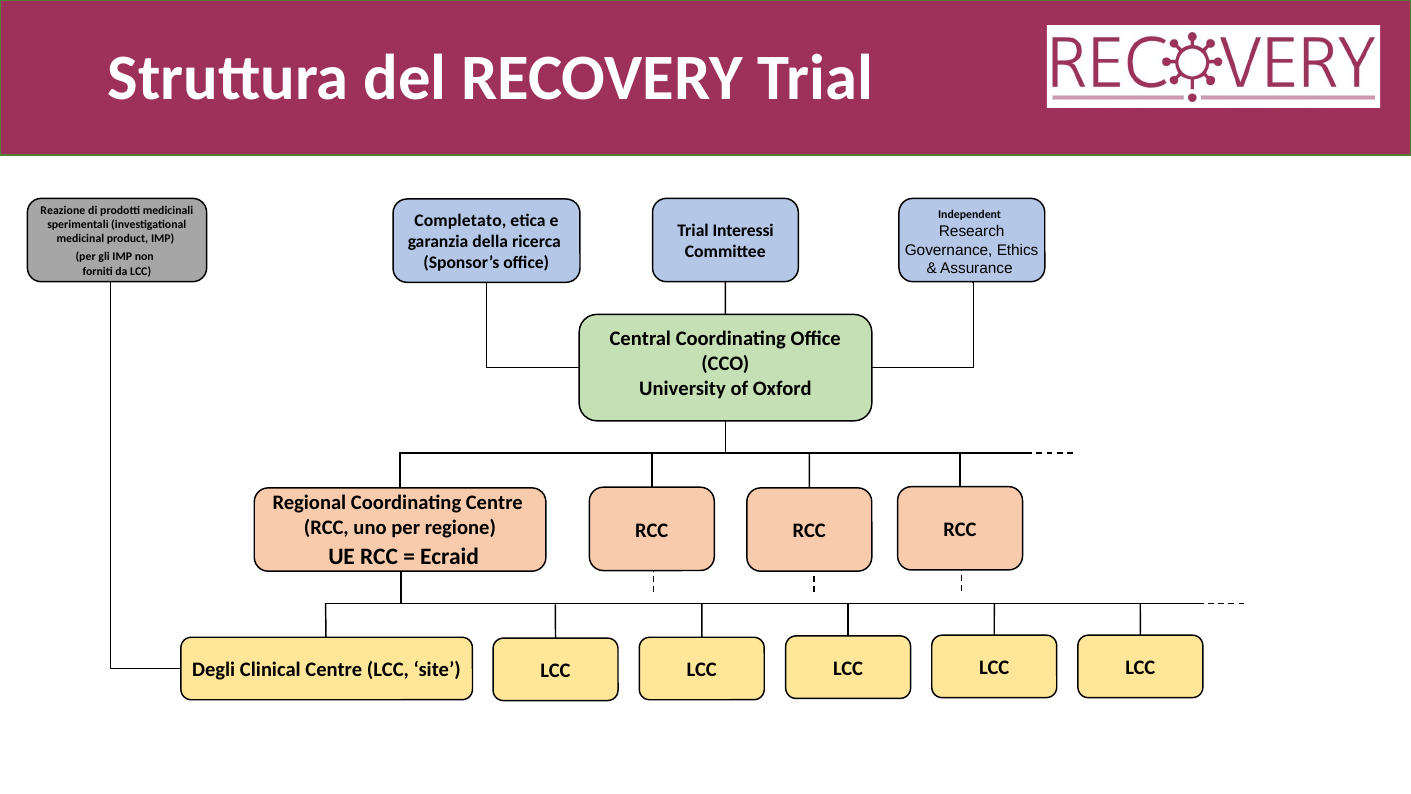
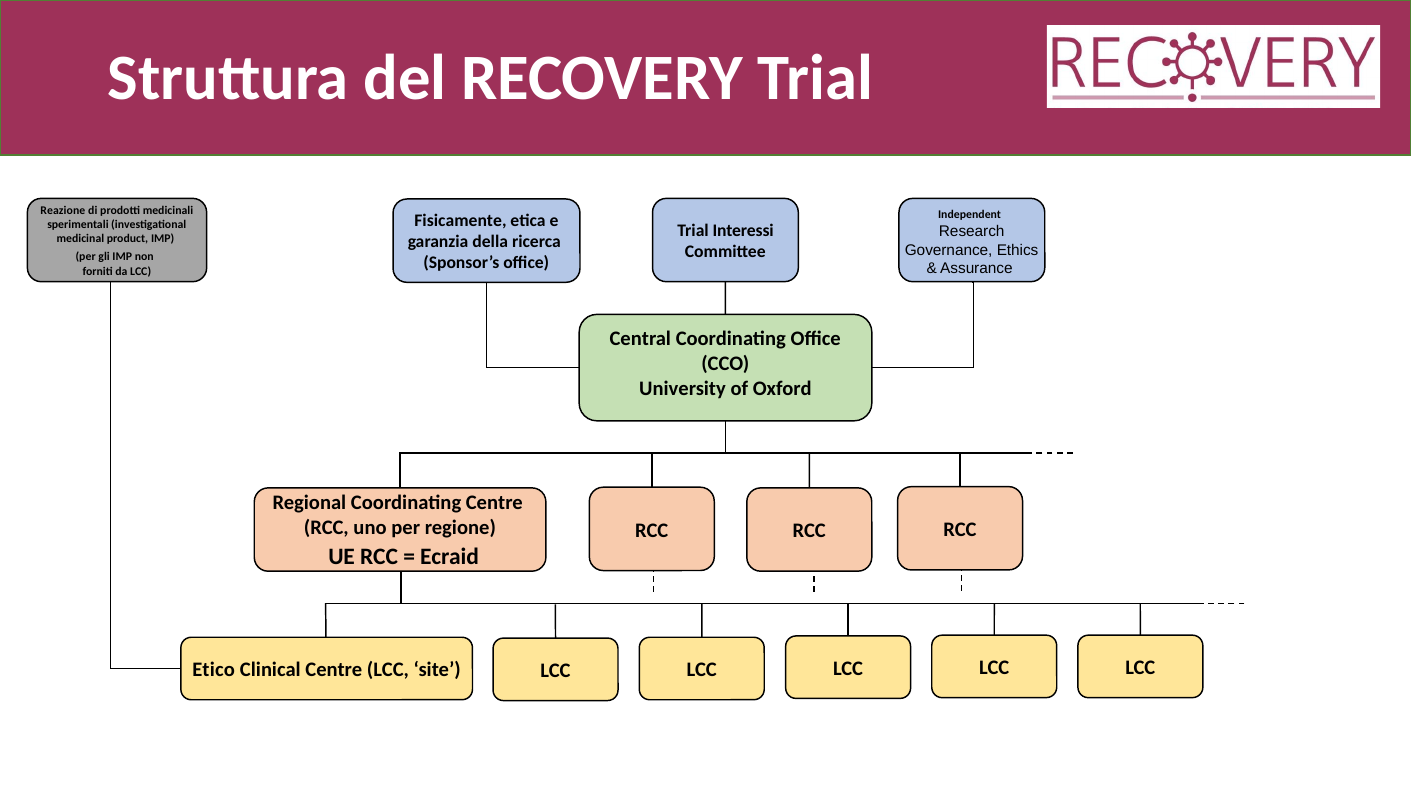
Completato: Completato -> Fisicamente (460, 221)
Degli: Degli -> Etico (214, 670)
